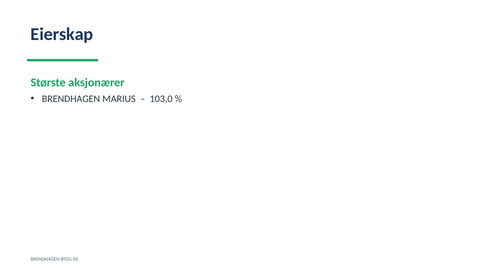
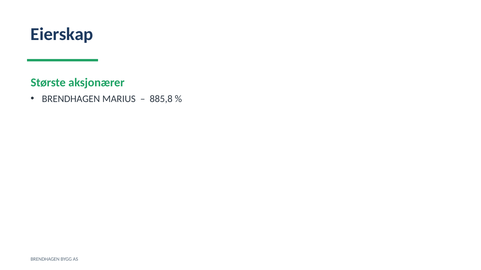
103,0: 103,0 -> 885,8 (161, 99)
